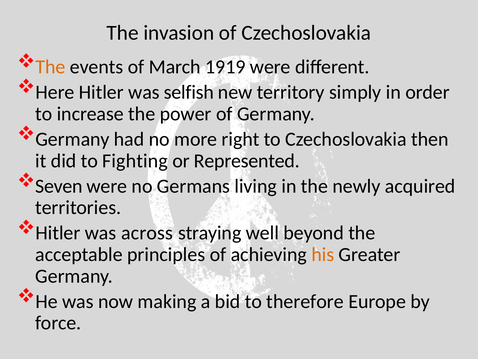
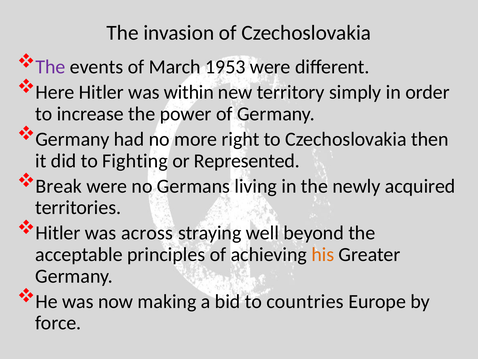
The colour: orange -> purple (50, 67)
1919: 1919 -> 1953 (225, 67)
selfish: selfish -> within (189, 92)
Seven: Seven -> Break (59, 186)
therefore: therefore -> countries (305, 301)
